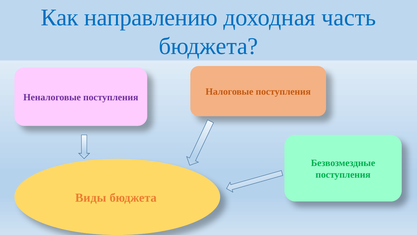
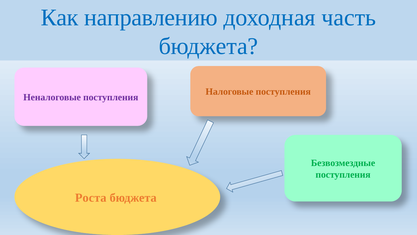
Виды: Виды -> Роста (91, 197)
